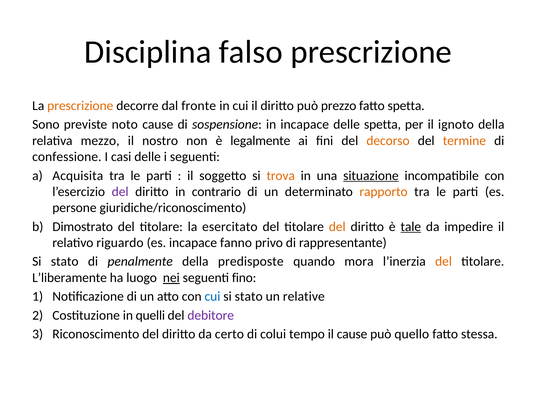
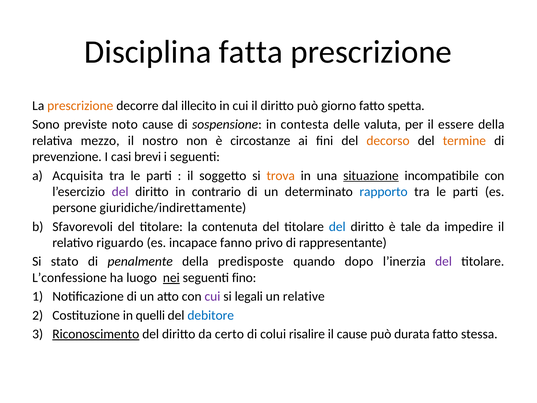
falso: falso -> fatta (251, 52)
fronte: fronte -> illecito (199, 106)
prezzo: prezzo -> giorno (339, 106)
in incapace: incapace -> contesta (305, 124)
delle spetta: spetta -> valuta (382, 124)
ignoto: ignoto -> essere (456, 124)
legalmente: legalmente -> circostanze (260, 141)
confessione: confessione -> prevenzione (67, 157)
casi delle: delle -> brevi (148, 157)
rapporto colour: orange -> blue (384, 192)
giuridiche/riconoscimento: giuridiche/riconoscimento -> giuridiche/indirettamente (173, 208)
Dimostrato: Dimostrato -> Sfavorevoli (83, 226)
esercitato: esercitato -> contenuta (230, 226)
del colour: orange -> blue (337, 226)
tale underline: present -> none (411, 226)
mora: mora -> dopo (359, 261)
del colour: orange -> purple (444, 261)
L’liberamente: L’liberamente -> L’confessione (70, 277)
cui colour: blue -> purple (212, 296)
stato: stato -> legali (249, 296)
debitore colour: purple -> blue (211, 315)
Riconoscimento underline: none -> present (96, 334)
tempo: tempo -> risalire (307, 334)
quello: quello -> durata (412, 334)
